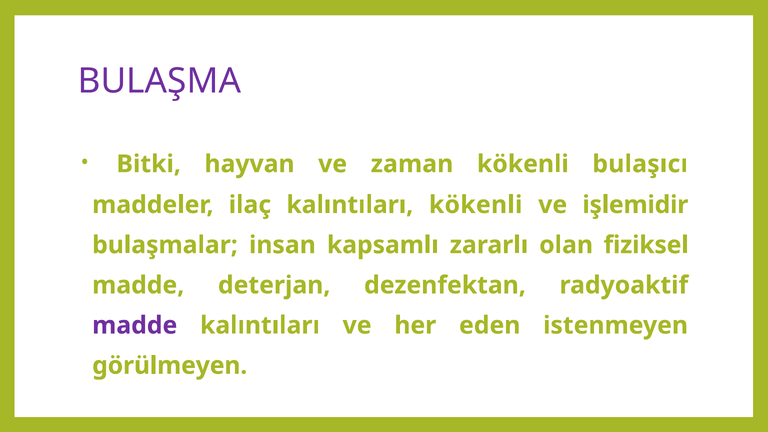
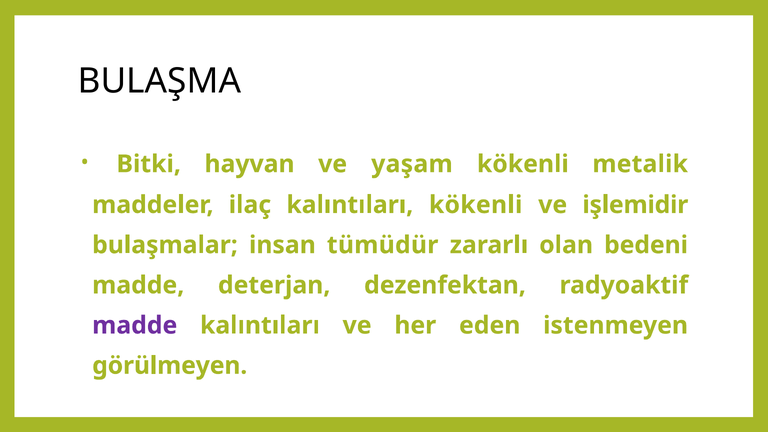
BULAŞMA colour: purple -> black (159, 81)
zaman: zaman -> yaşam (412, 164)
bulaşıcı: bulaşıcı -> metalik (640, 164)
kapsamlı: kapsamlı -> tümüdür (383, 245)
fiziksel: fiziksel -> bedeni (646, 245)
